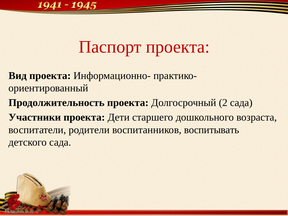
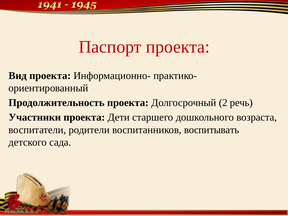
2 сада: сада -> речь (241, 103)
